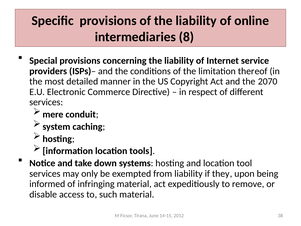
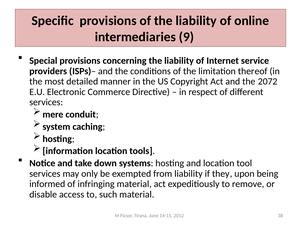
8: 8 -> 9 (186, 37)
2070: 2070 -> 2072 (268, 81)
